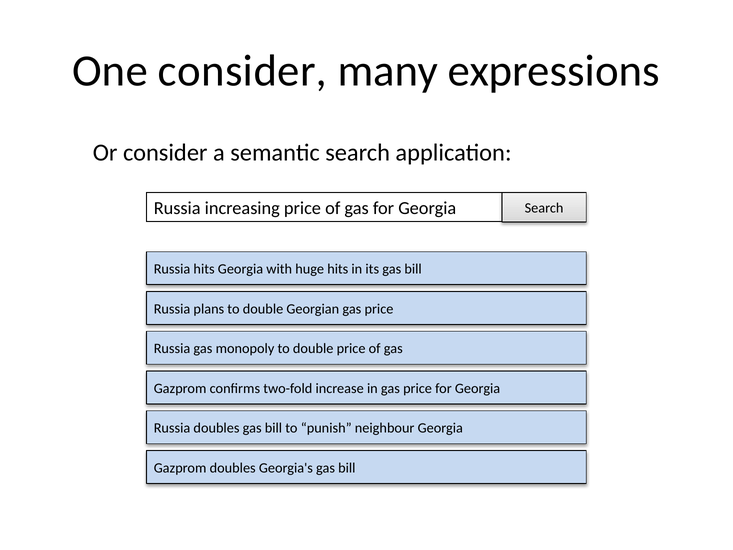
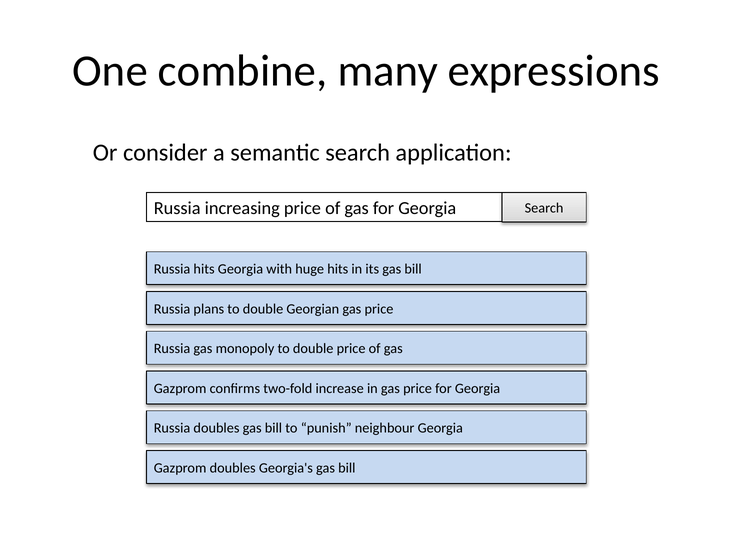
One consider: consider -> combine (243, 71)
